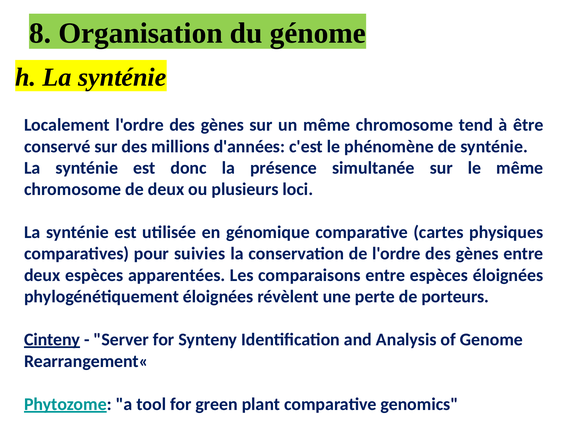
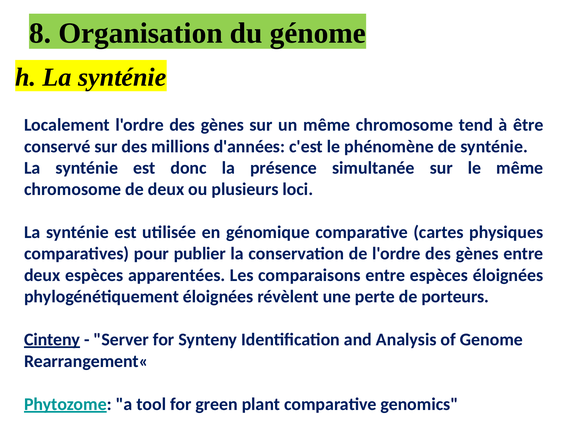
suivies: suivies -> publier (200, 254)
